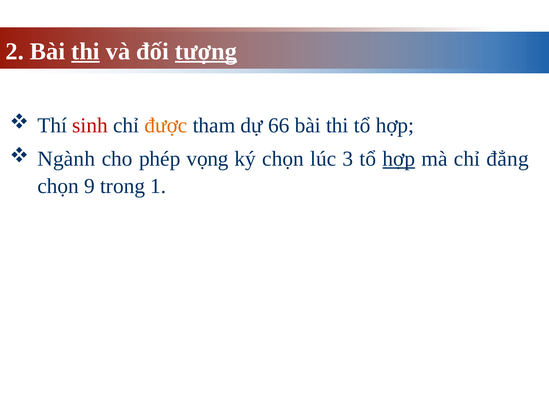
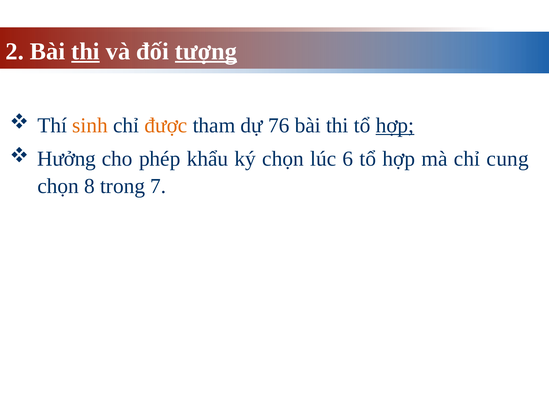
sinh colour: red -> orange (90, 126)
66: 66 -> 76 (279, 126)
hợp underline: none -> present (395, 126)
Ngành: Ngành -> Hưởng (67, 159)
vọng: vọng -> khẩu (208, 159)
3: 3 -> 6 (348, 159)
hợp underline: present -> none (399, 159)
đẳng: đẳng -> cung (508, 159)
9: 9 -> 8 (89, 187)
1: 1 -> 7 (158, 187)
